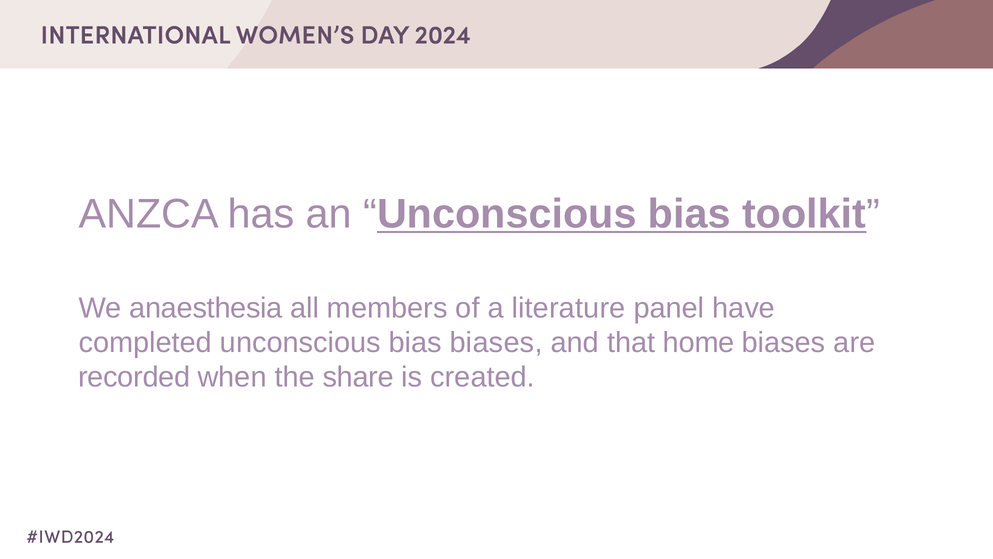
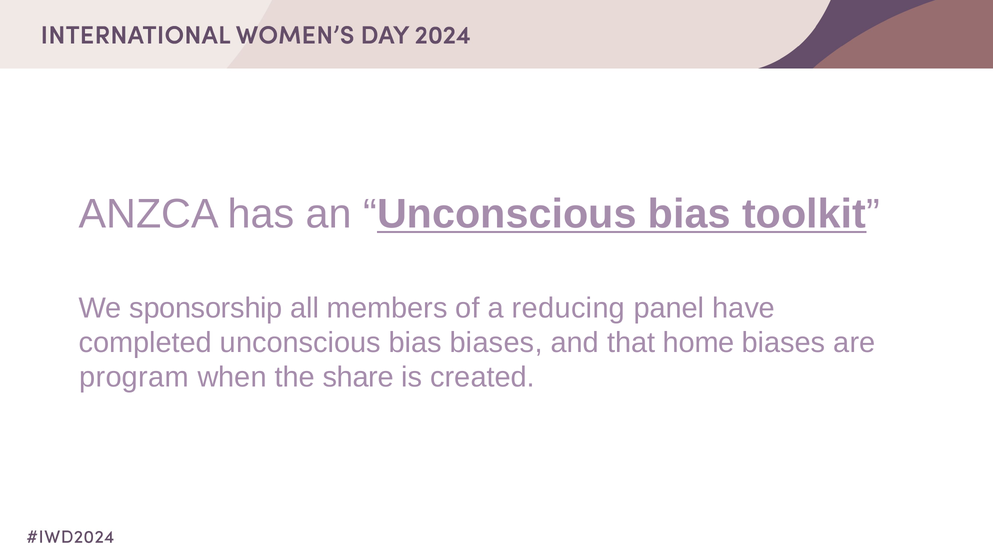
anaesthesia: anaesthesia -> sponsorship (206, 308)
literature: literature -> reducing (569, 308)
recorded: recorded -> program (134, 377)
